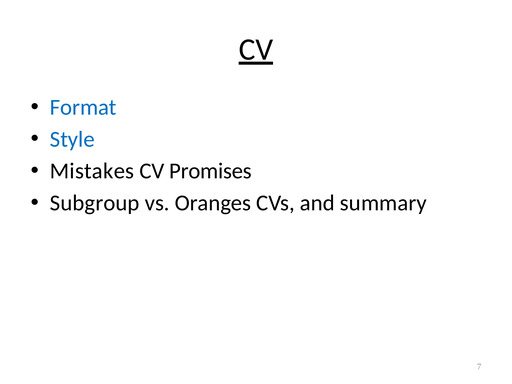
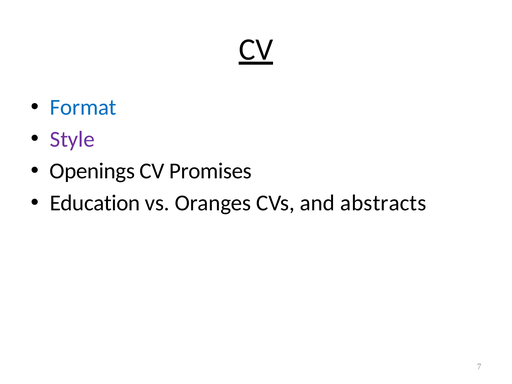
Style colour: blue -> purple (72, 139)
Mistakes: Mistakes -> Openings (92, 171)
Subgroup: Subgroup -> Education (95, 203)
summary: summary -> abstracts (383, 203)
